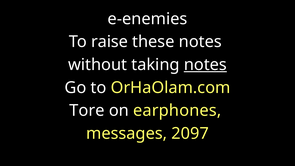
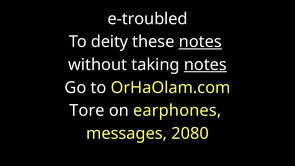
e-enemies: e-enemies -> e-troubled (148, 19)
raise: raise -> deity (110, 42)
notes underline: none -> present (200, 42)
2097: 2097 -> 2080 (190, 133)
